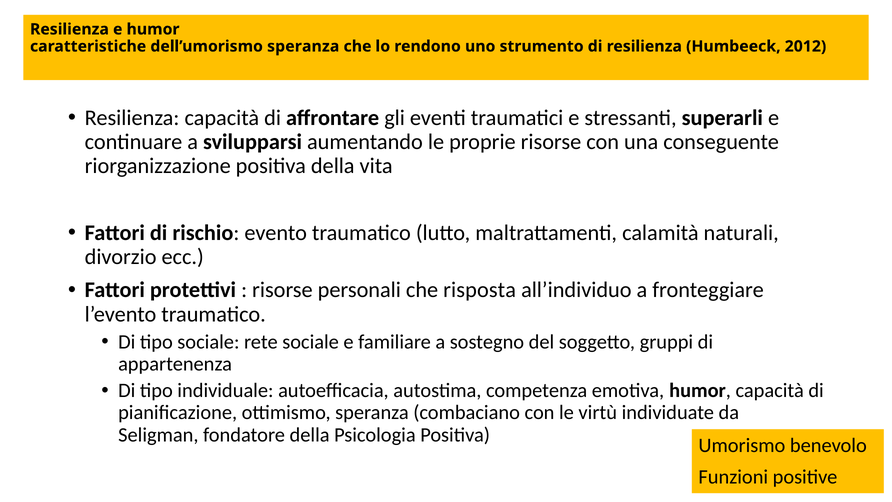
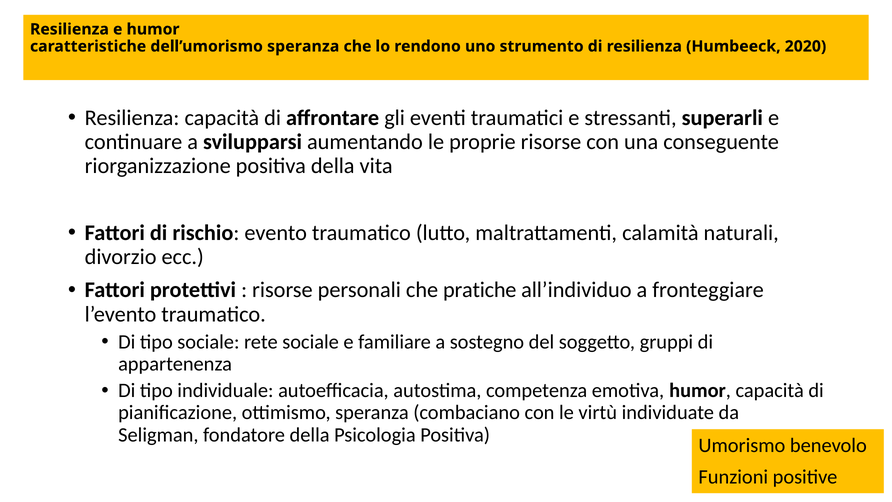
2012: 2012 -> 2020 (805, 46)
risposta: risposta -> pratiche (480, 290)
